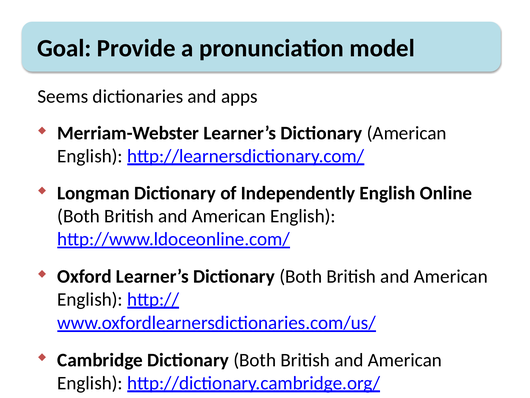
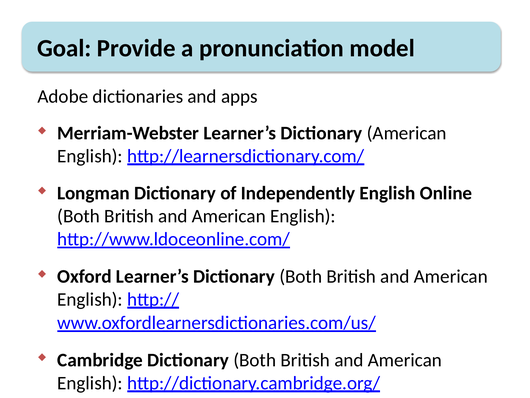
Seems: Seems -> Adobe (63, 96)
